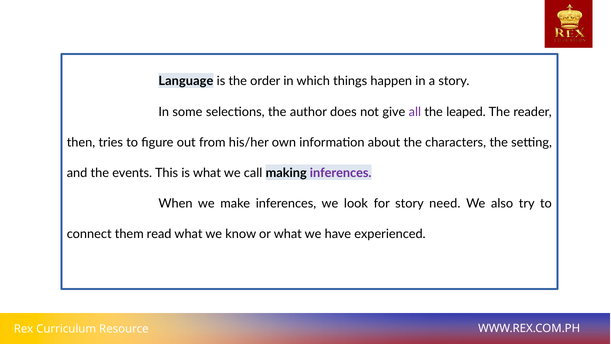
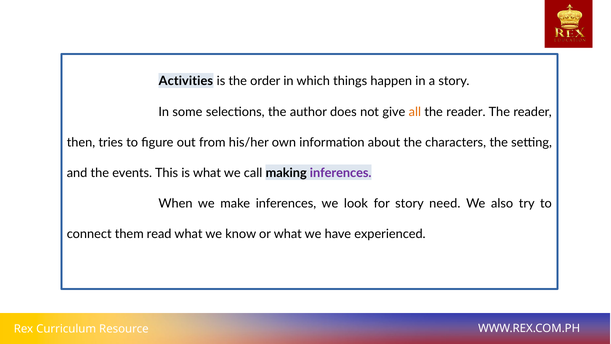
Language: Language -> Activities (186, 81)
all colour: purple -> orange (415, 112)
leaped: leaped -> reader (466, 112)
